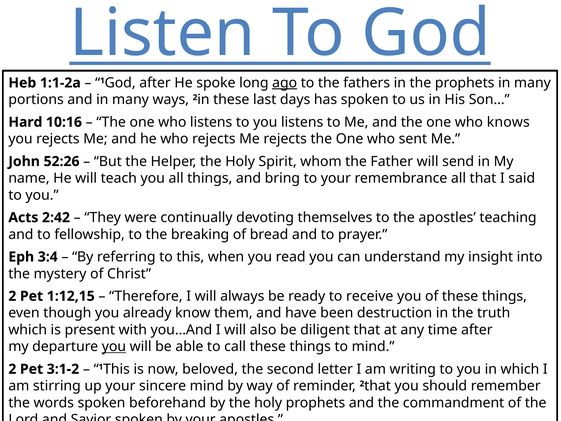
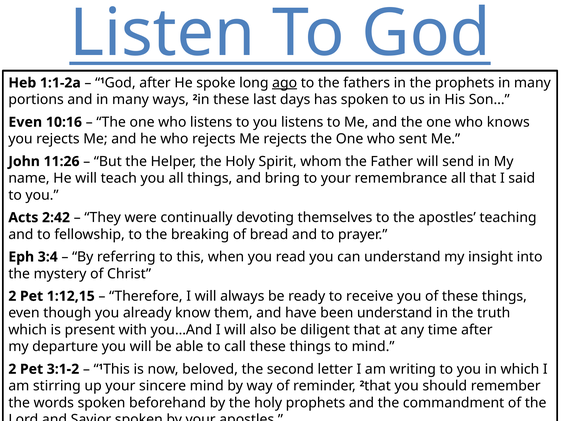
Hard: Hard -> Even (25, 122)
52:26: 52:26 -> 11:26 (62, 161)
been destruction: destruction -> understand (395, 313)
you underline: present -> none (114, 346)
